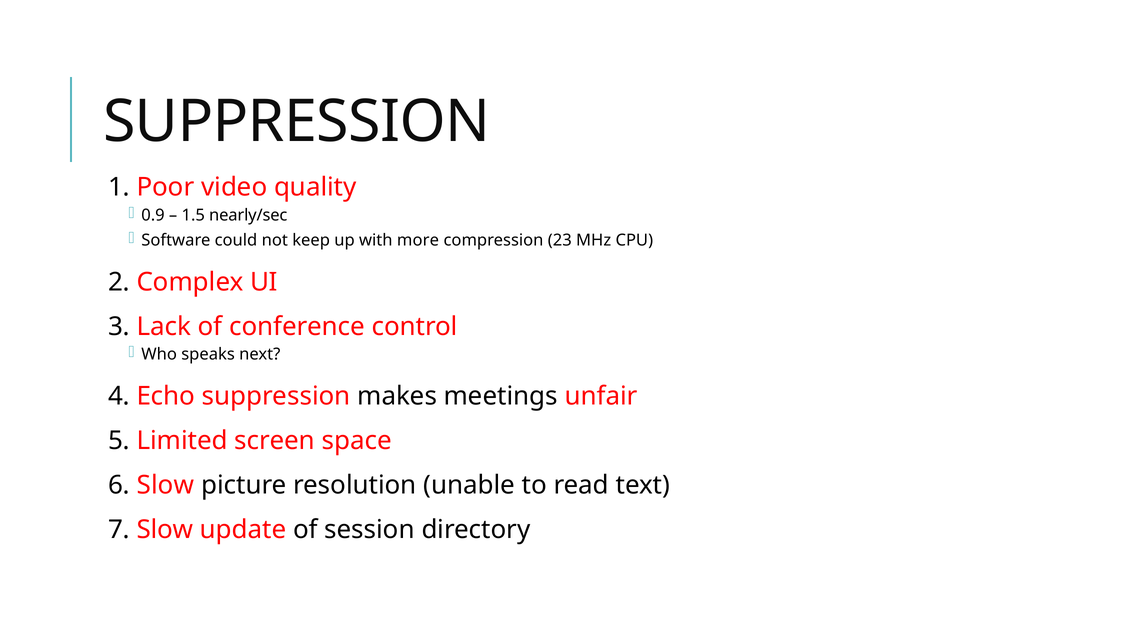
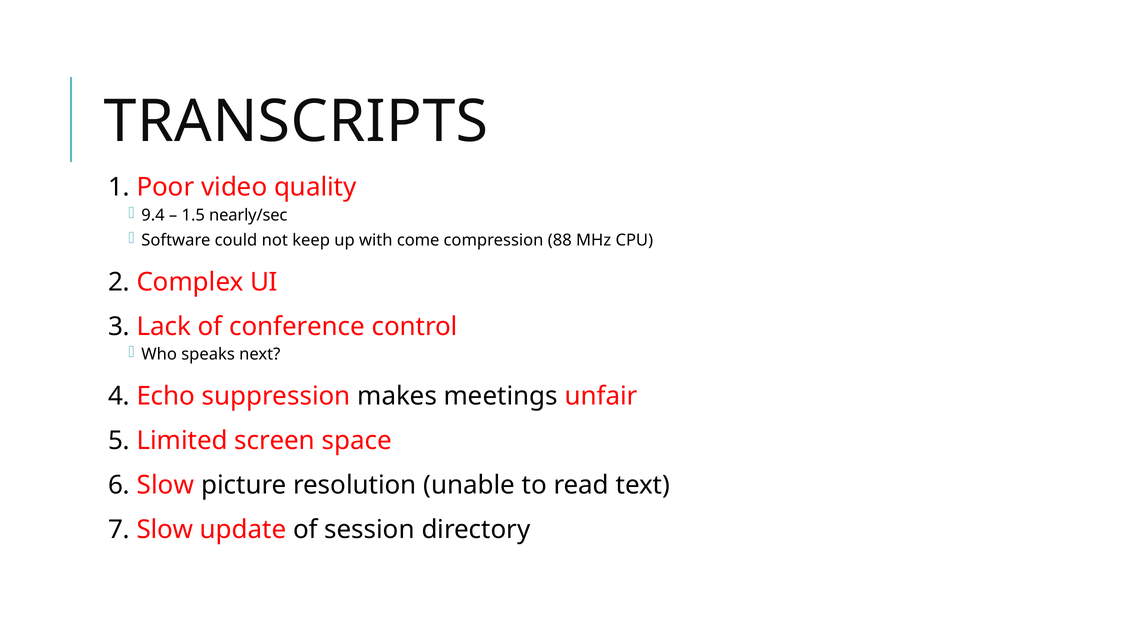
SUPPRESSION: SUPPRESSION -> TRANSCRIPTS (296, 122)
0.9: 0.9 -> 9.4 (153, 215)
more: more -> come (418, 240)
23: 23 -> 88 (560, 240)
